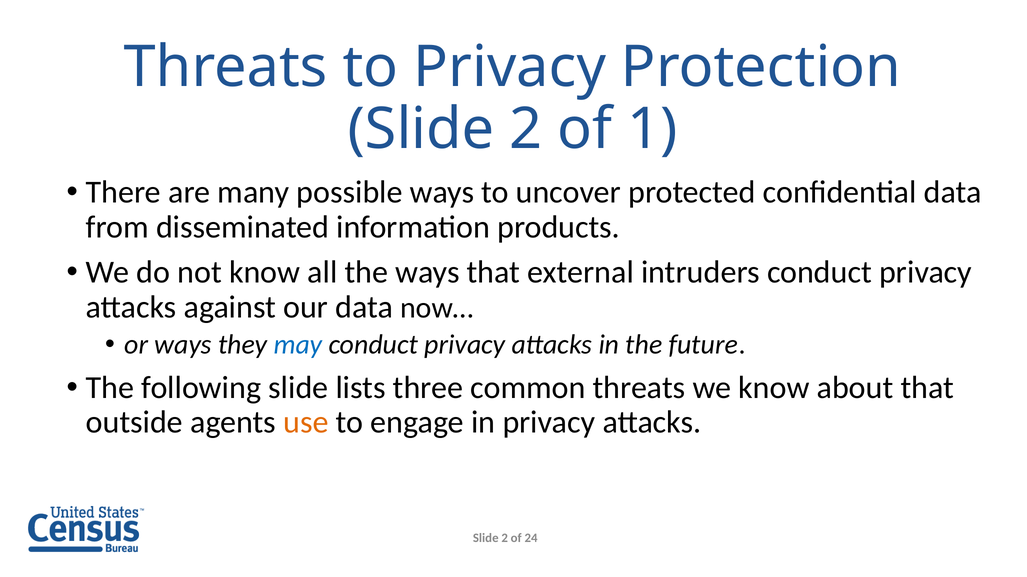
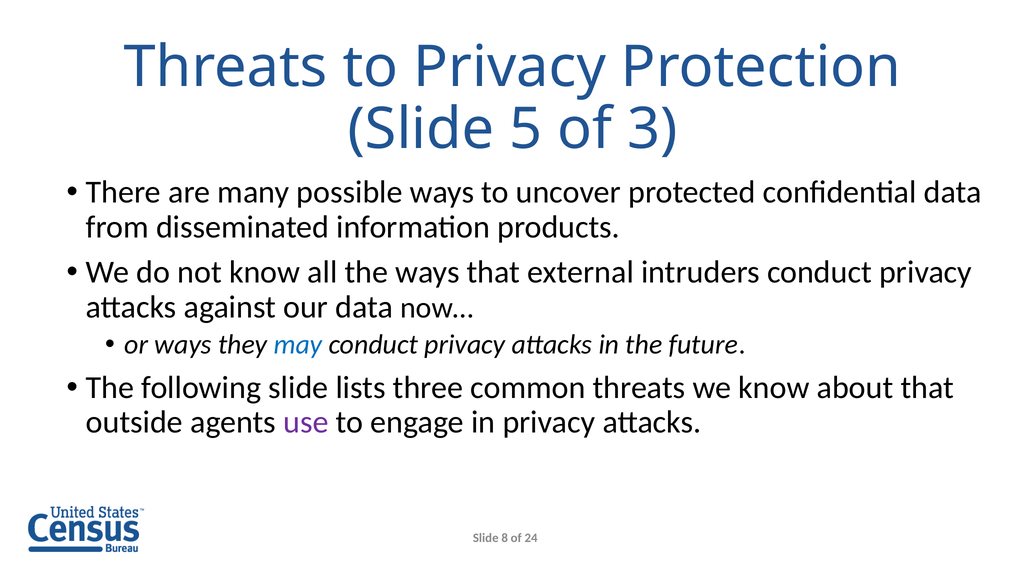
2: 2 -> 5 (526, 130)
1: 1 -> 3 (652, 130)
use colour: orange -> purple (306, 423)
2: 2 -> 8 (505, 539)
